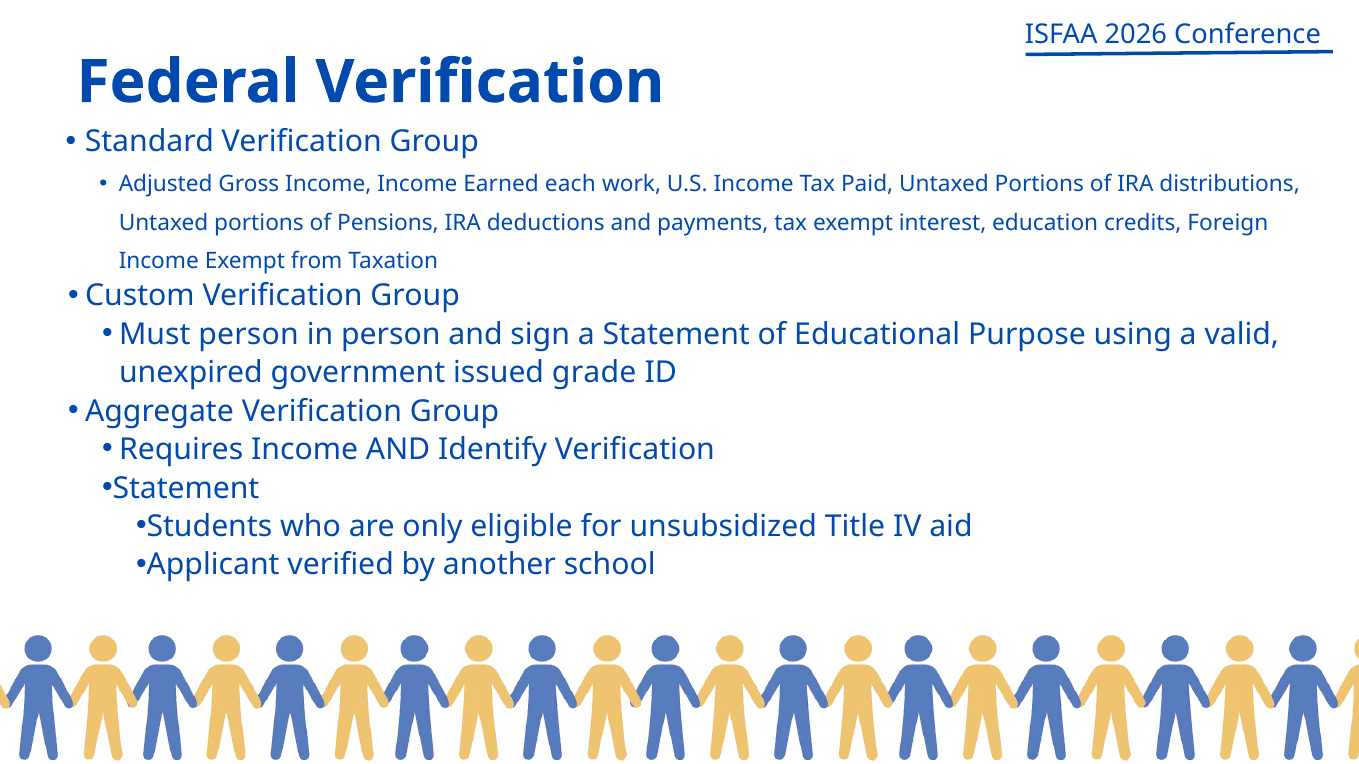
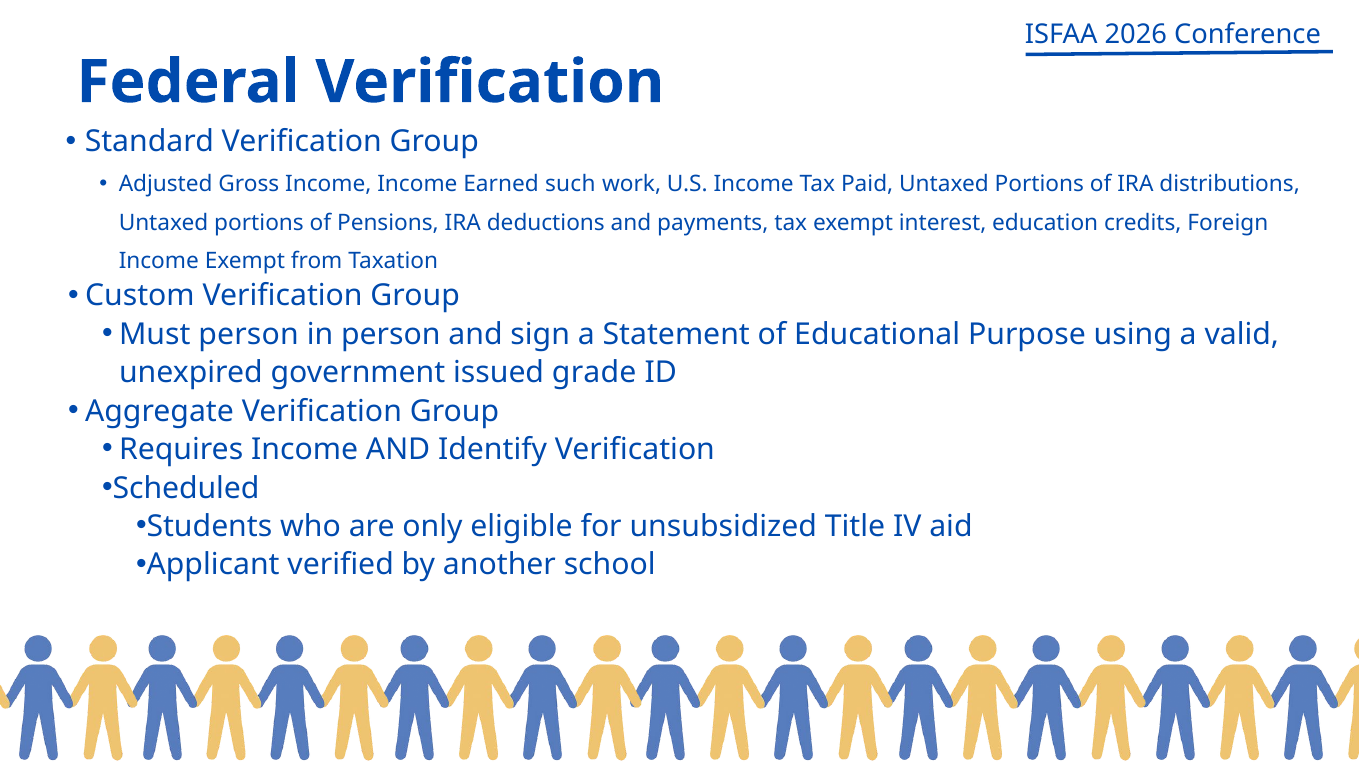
each: each -> such (570, 184)
Statement: Statement -> Scheduled (186, 488)
